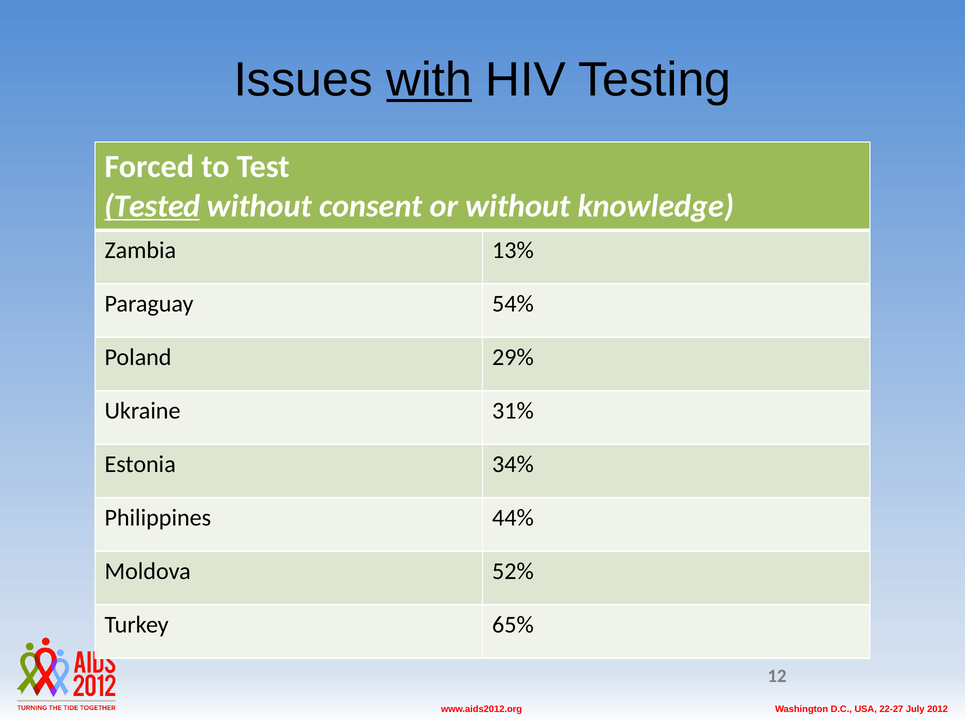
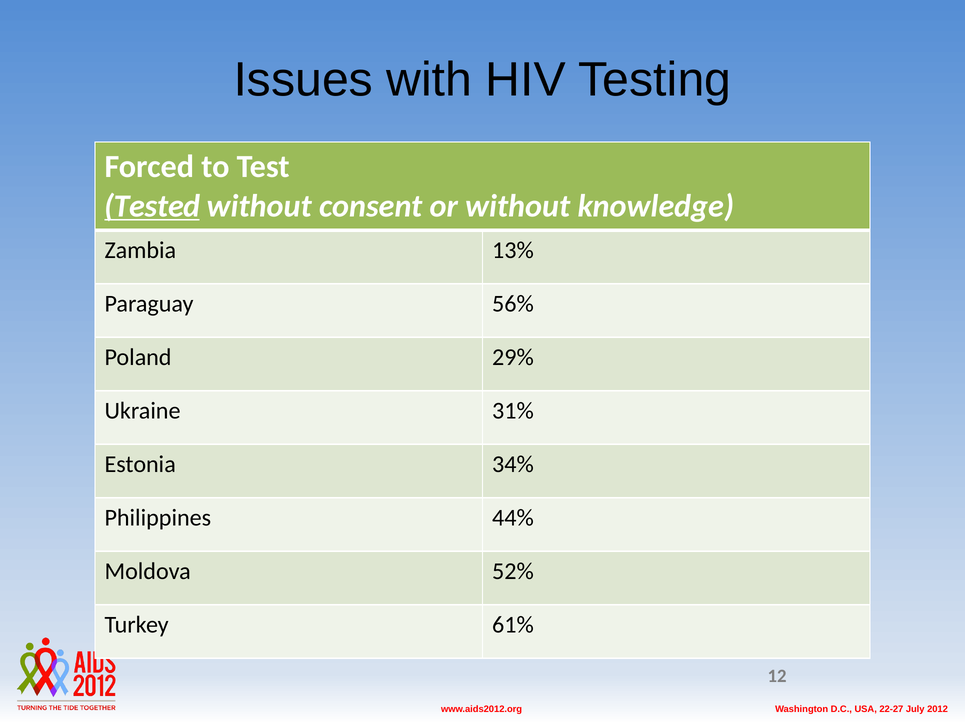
with underline: present -> none (429, 80)
54%: 54% -> 56% (513, 303)
65%: 65% -> 61% (513, 624)
